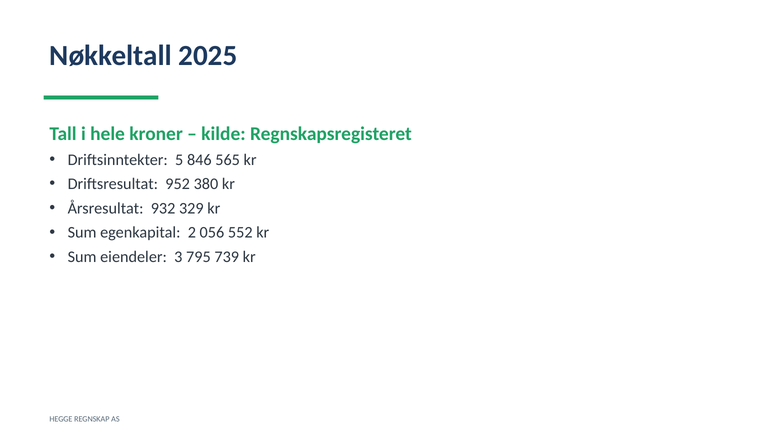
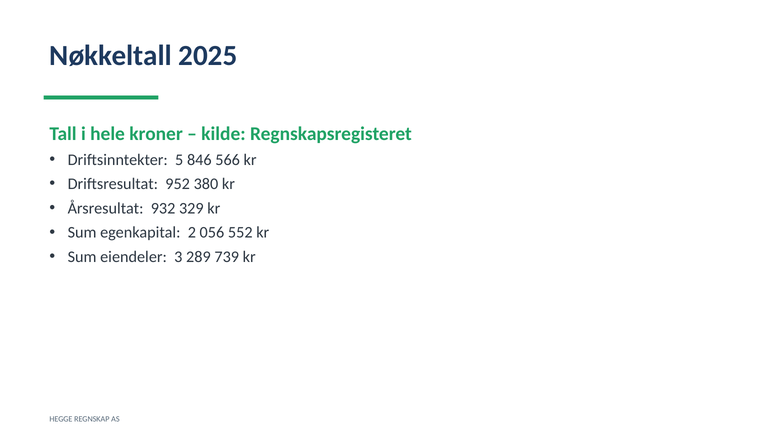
565: 565 -> 566 (228, 160)
795: 795 -> 289 (198, 257)
